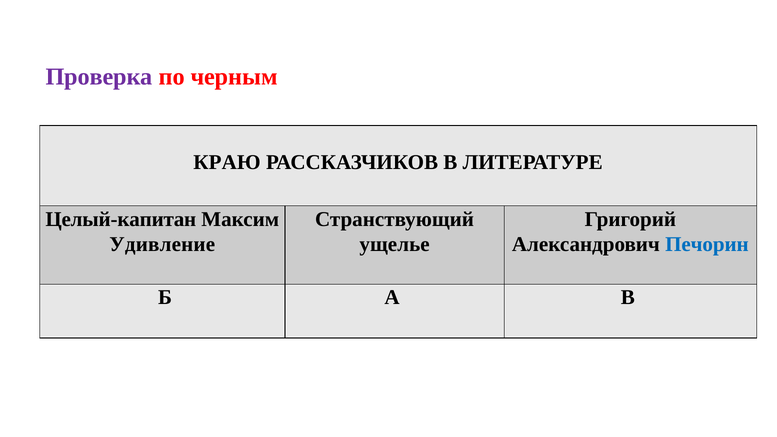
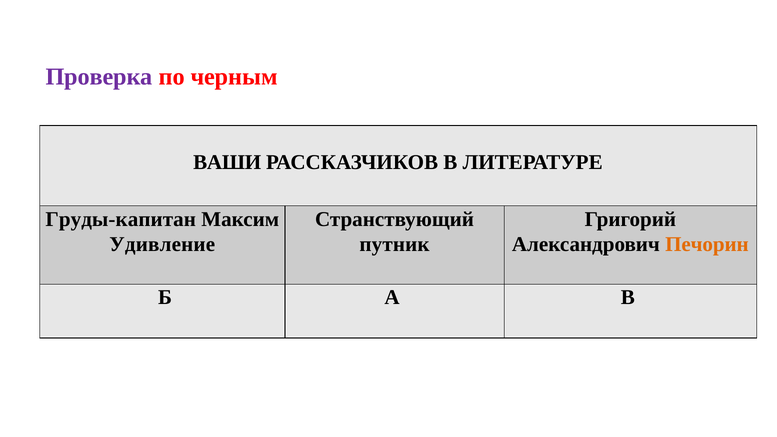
КРАЮ: КРАЮ -> ВАШИ (227, 162)
Целый-капитан: Целый-капитан -> Груды-капитан (121, 219)
ущелье: ущелье -> путник (394, 244)
Печорин colour: blue -> orange (707, 244)
